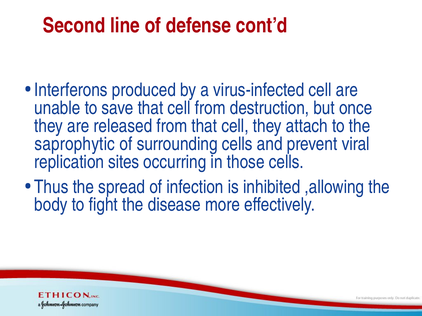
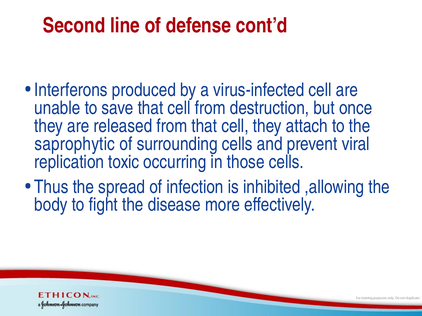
sites: sites -> toxic (124, 162)
